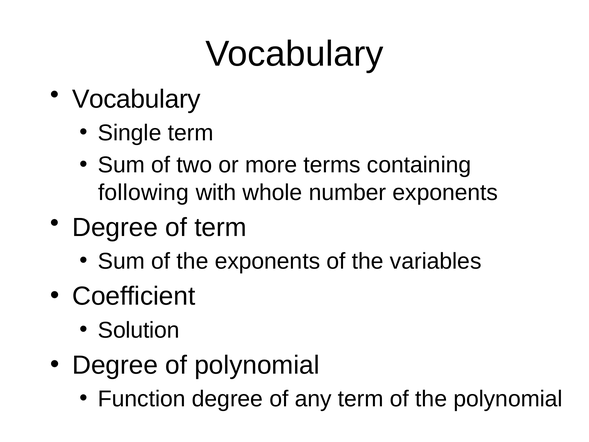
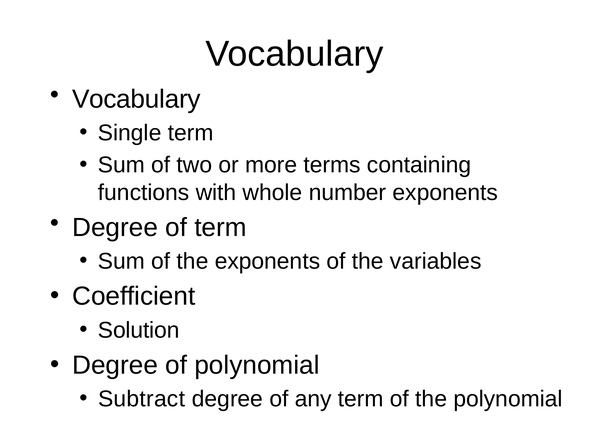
following: following -> functions (144, 192)
Function: Function -> Subtract (142, 399)
